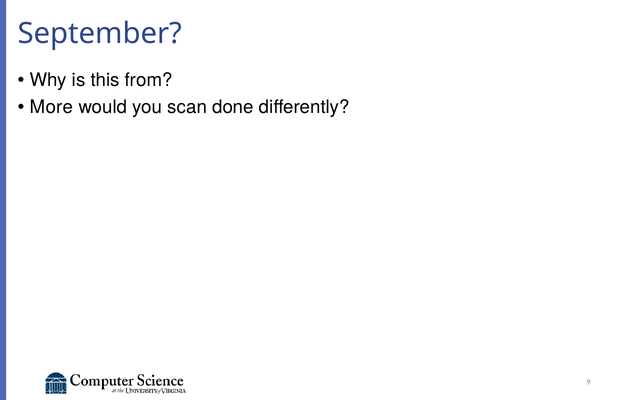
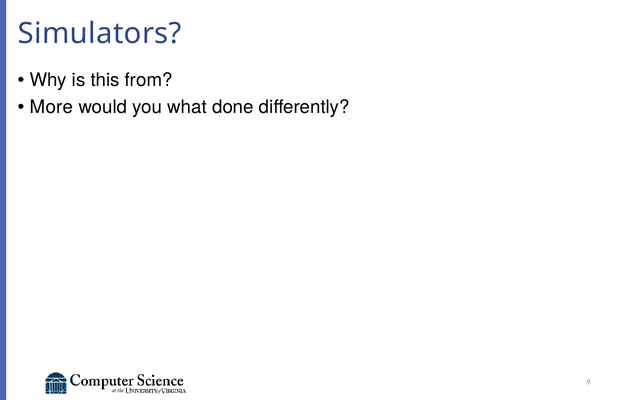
September: September -> Simulators (100, 34)
scan: scan -> what (187, 107)
